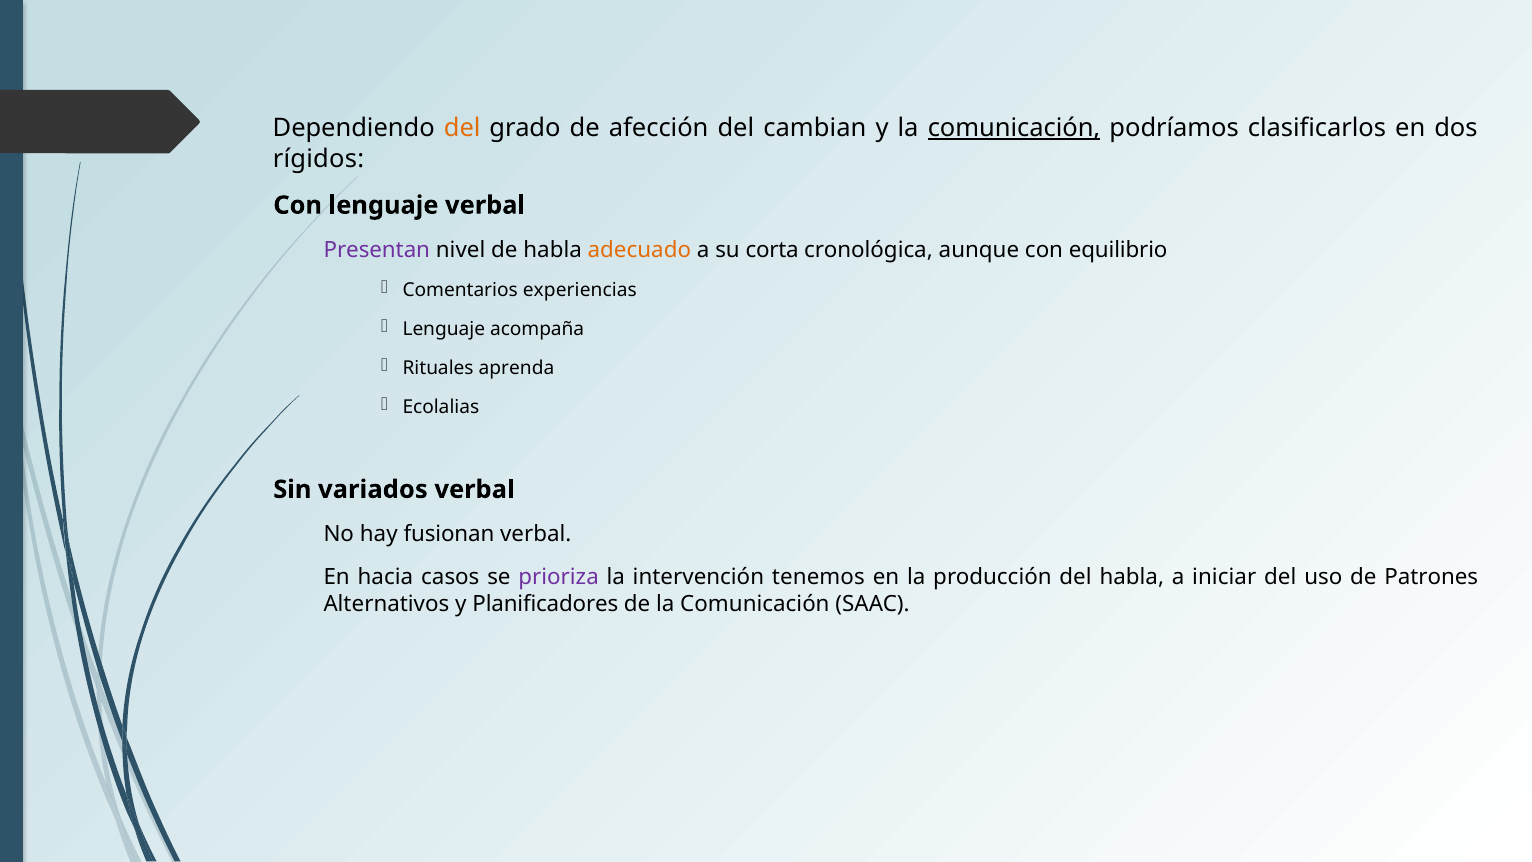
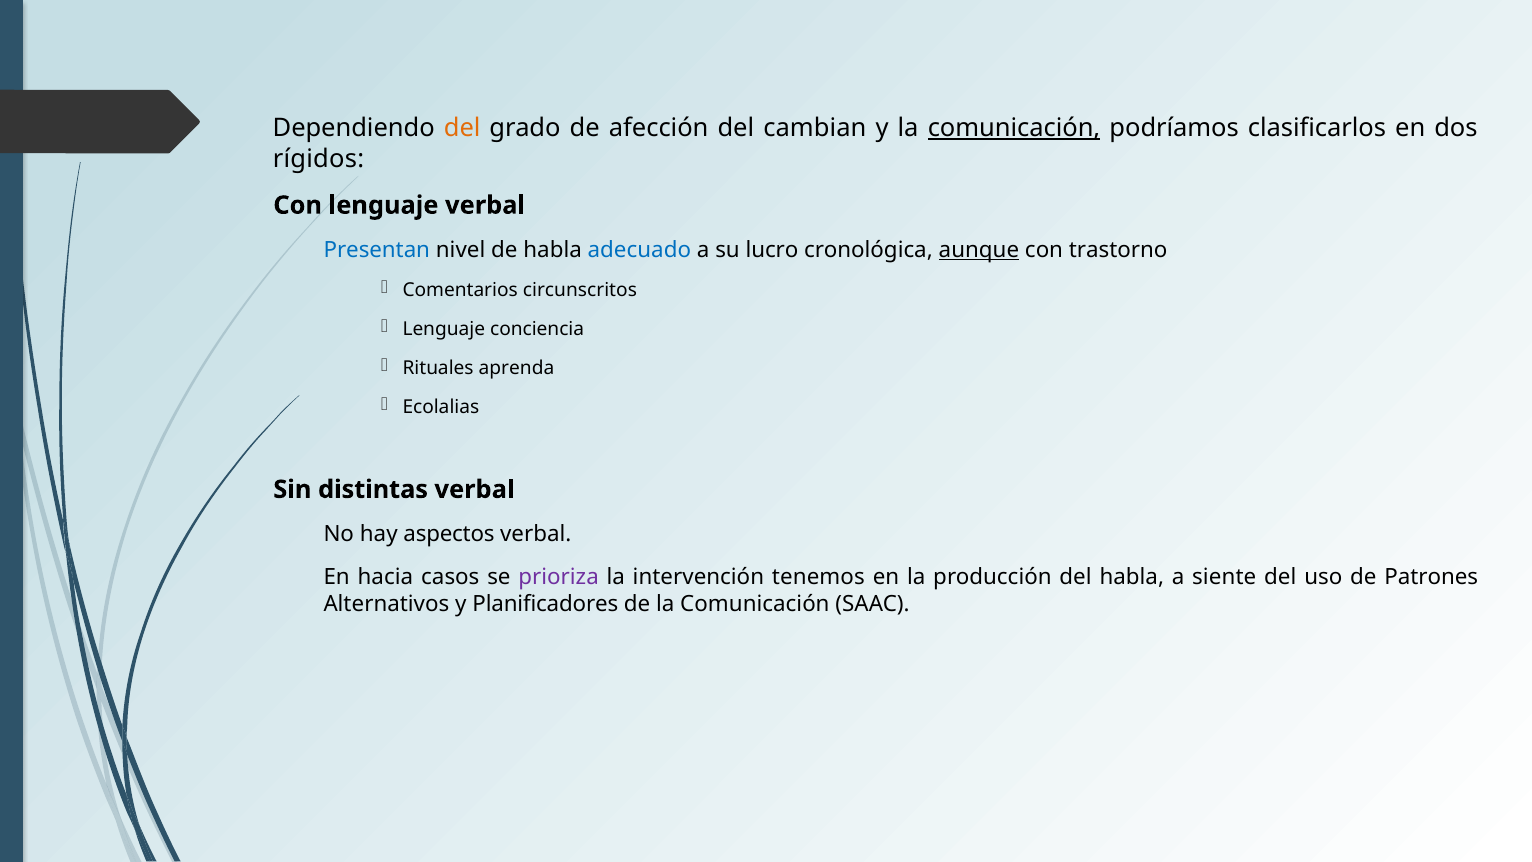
Presentan colour: purple -> blue (377, 250)
adecuado colour: orange -> blue (639, 250)
corta: corta -> lucro (772, 250)
aunque underline: none -> present (979, 250)
equilibrio: equilibrio -> trastorno (1118, 250)
experiencias: experiencias -> circunscritos (580, 290)
acompaña: acompaña -> conciencia (537, 329)
variados: variados -> distintas (373, 489)
fusionan: fusionan -> aspectos (449, 534)
iniciar: iniciar -> siente (1224, 577)
